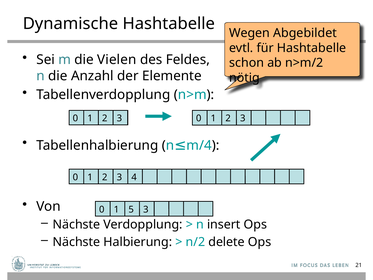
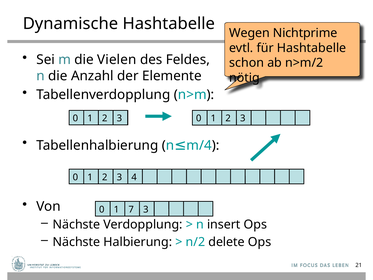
Abgebildet: Abgebildet -> Nichtprime (305, 33)
5: 5 -> 7 (131, 209)
